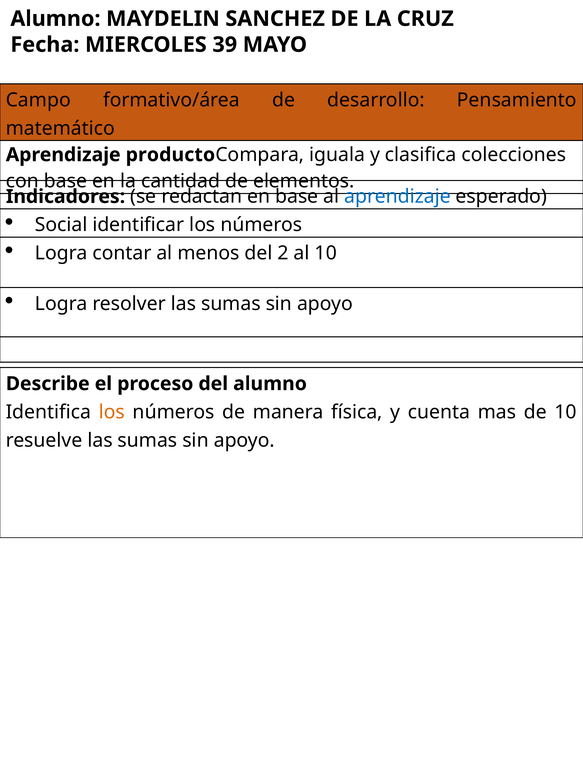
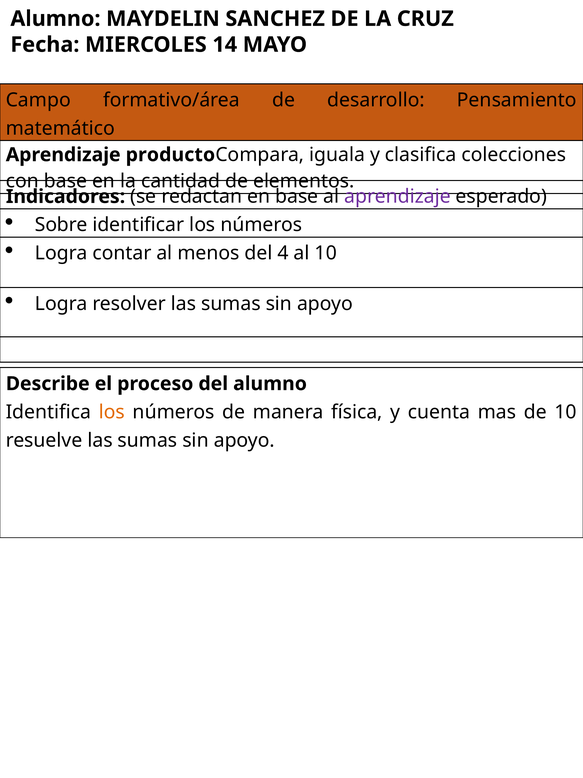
39: 39 -> 14 (225, 45)
aprendizaje colour: blue -> purple (397, 196)
Social: Social -> Sobre (61, 225)
2: 2 -> 4 (283, 253)
